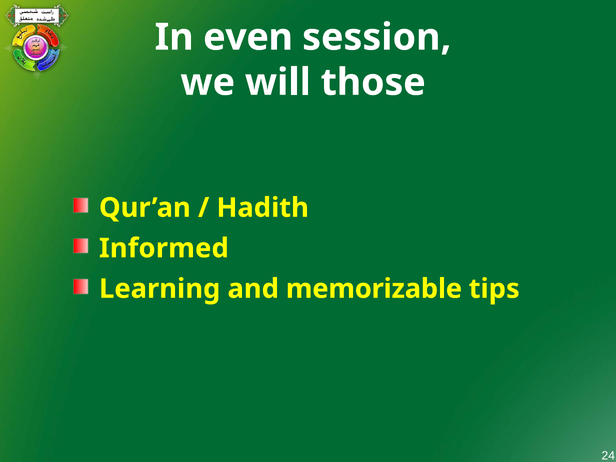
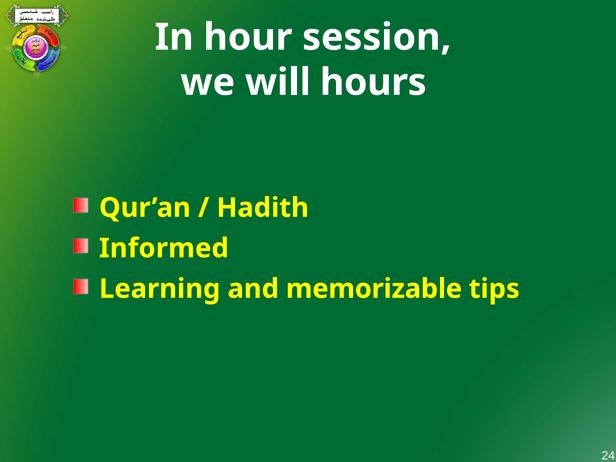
even: even -> hour (248, 37)
those: those -> hours (373, 82)
